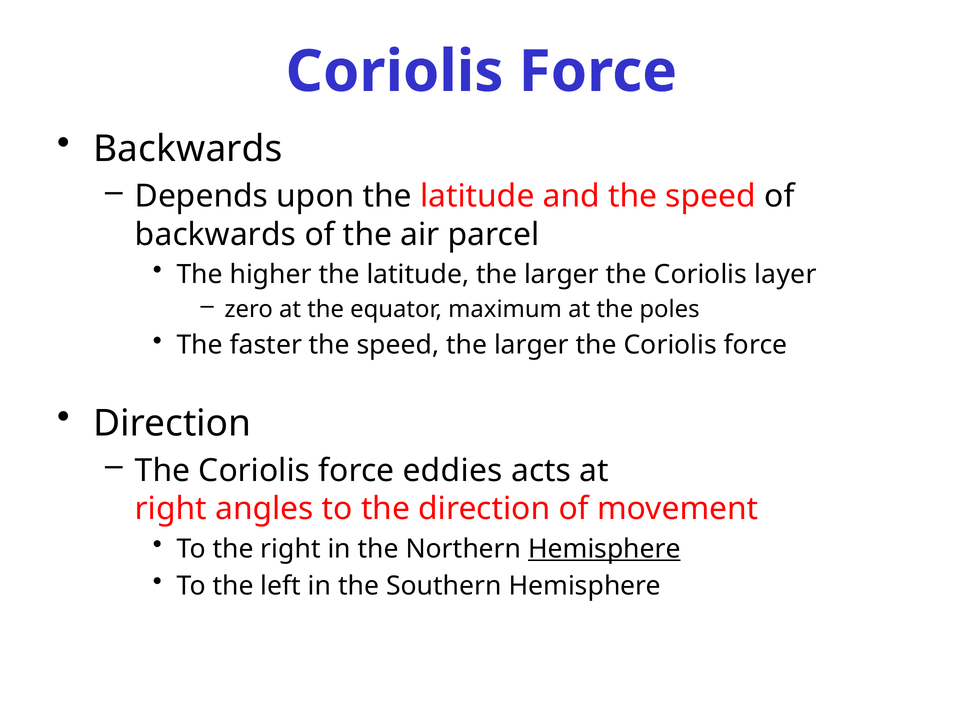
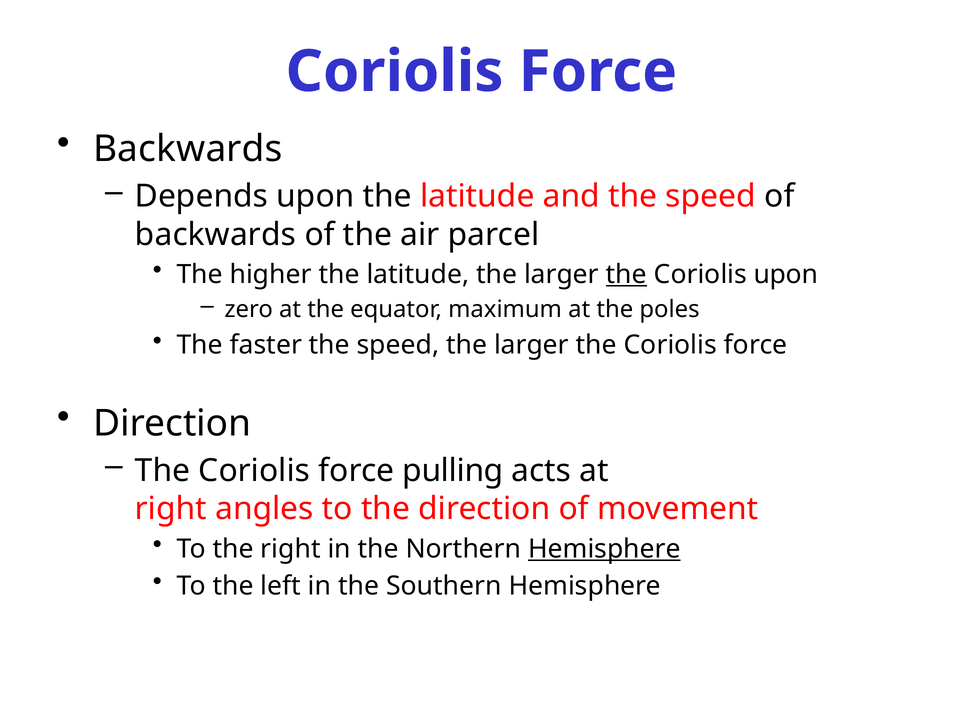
the underline: none -> present (626, 275)
Coriolis layer: layer -> upon (786, 275)
eddies: eddies -> pulling (453, 471)
